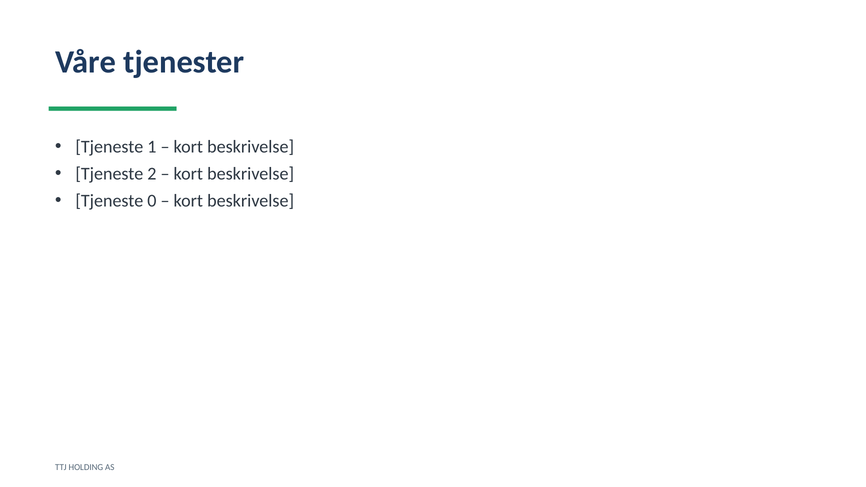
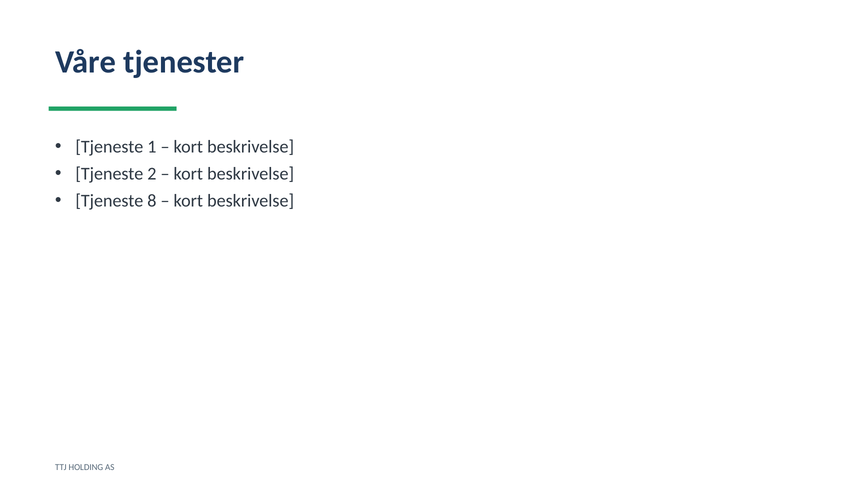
0: 0 -> 8 (152, 201)
